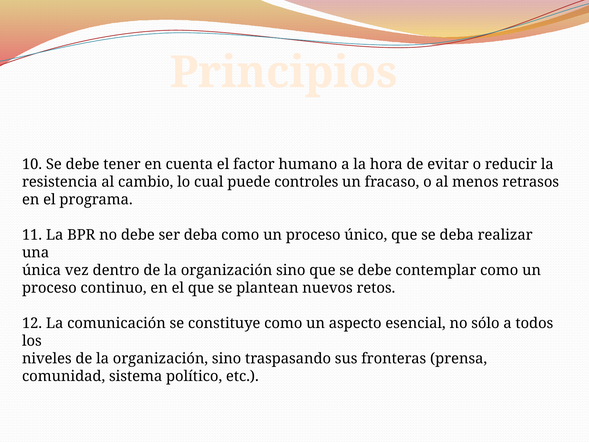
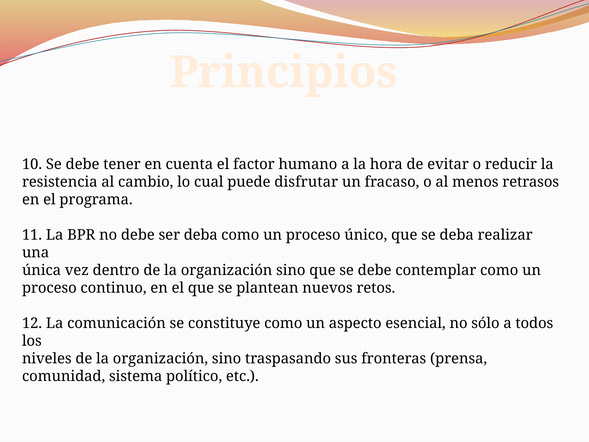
controles: controles -> disfrutar (306, 182)
